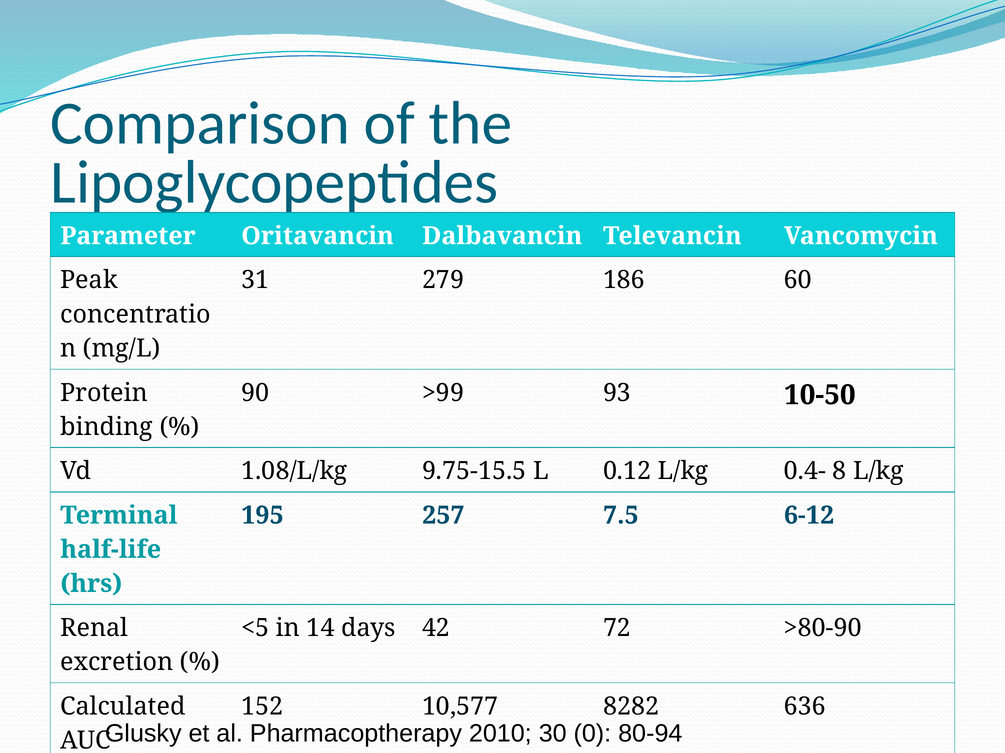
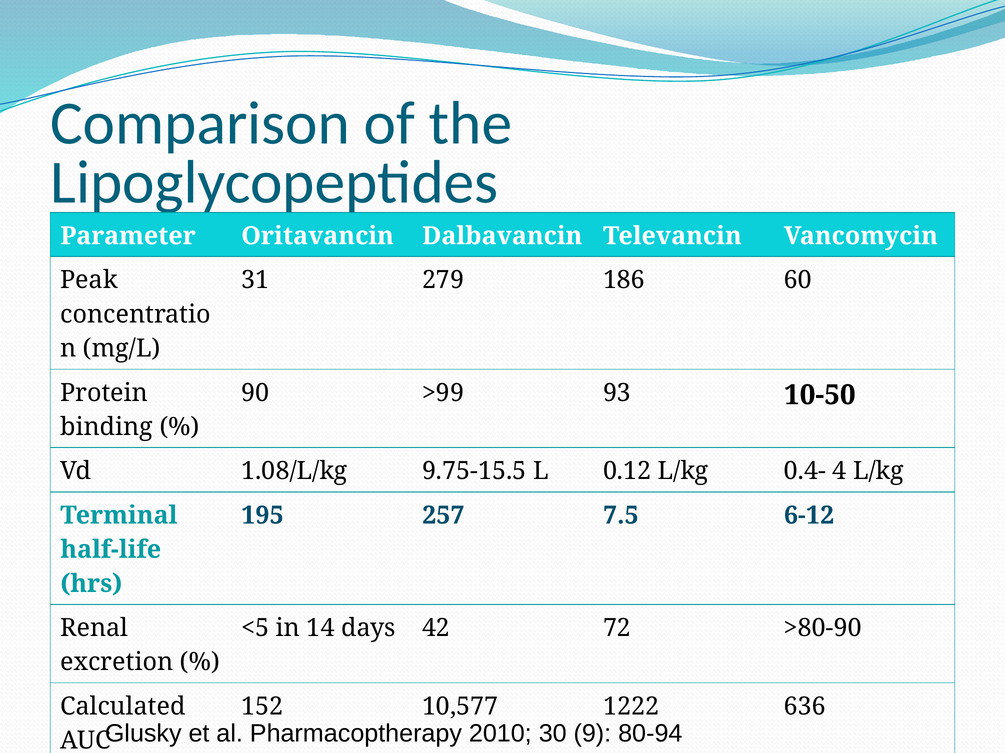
8: 8 -> 4 (839, 472)
8282: 8282 -> 1222 (631, 707)
0: 0 -> 9 (592, 734)
